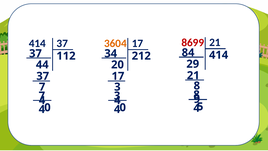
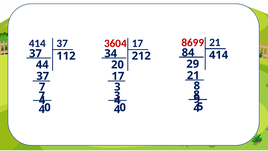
3604 colour: orange -> red (115, 43)
